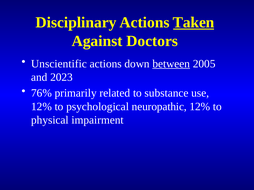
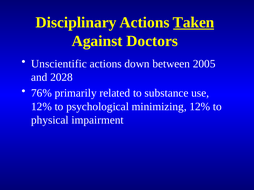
between underline: present -> none (171, 64)
2023: 2023 -> 2028 (62, 77)
neuropathic: neuropathic -> minimizing (159, 107)
